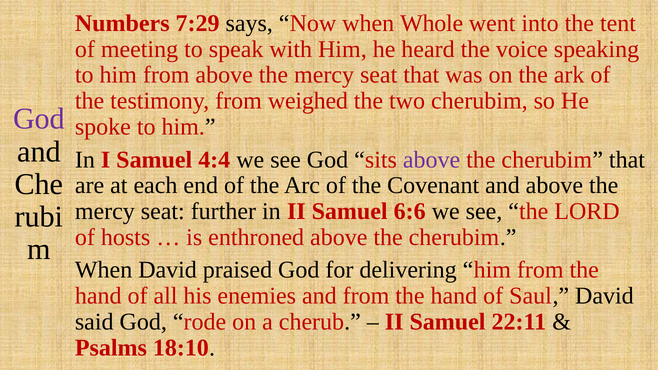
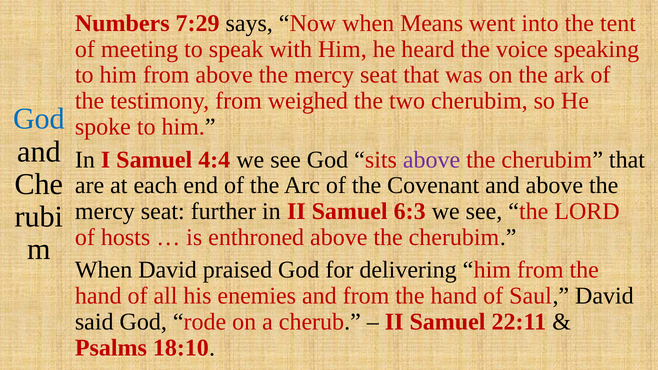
Whole: Whole -> Means (432, 23)
God colour: purple -> blue (39, 119)
6:6: 6:6 -> 6:3 (410, 211)
